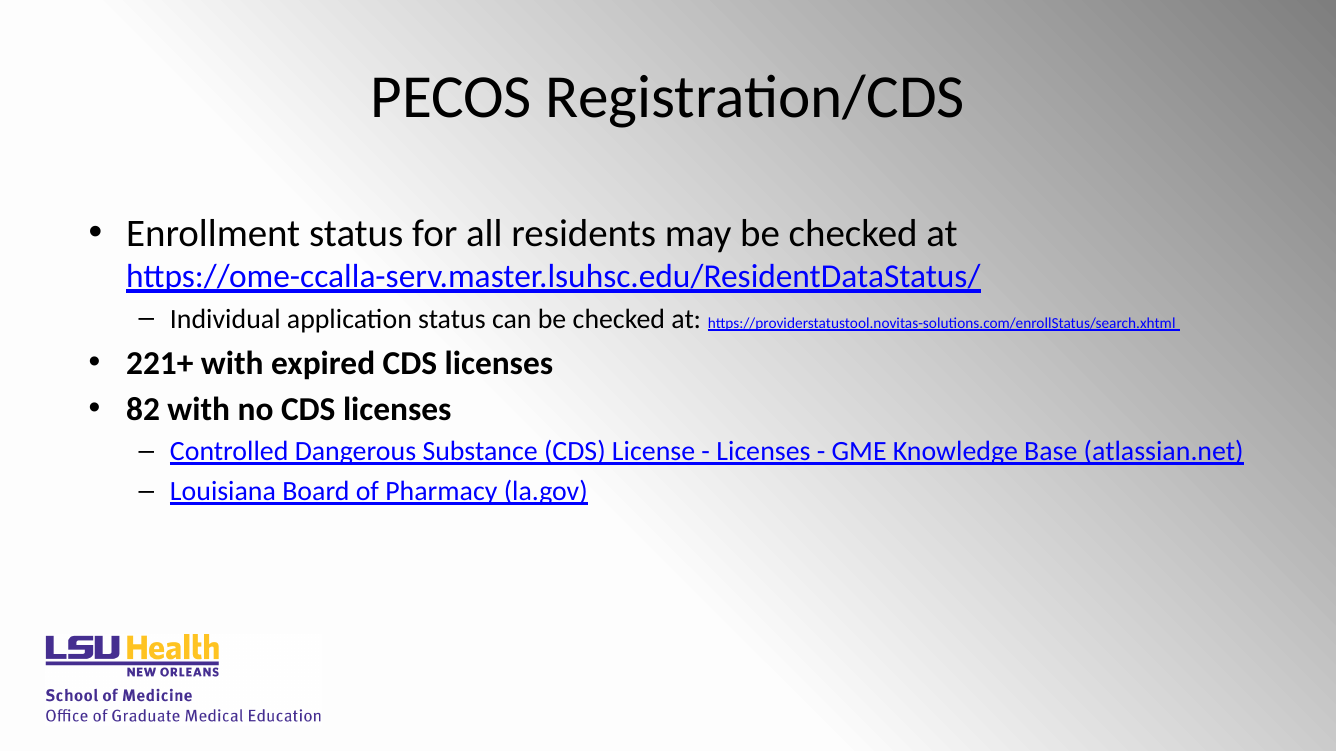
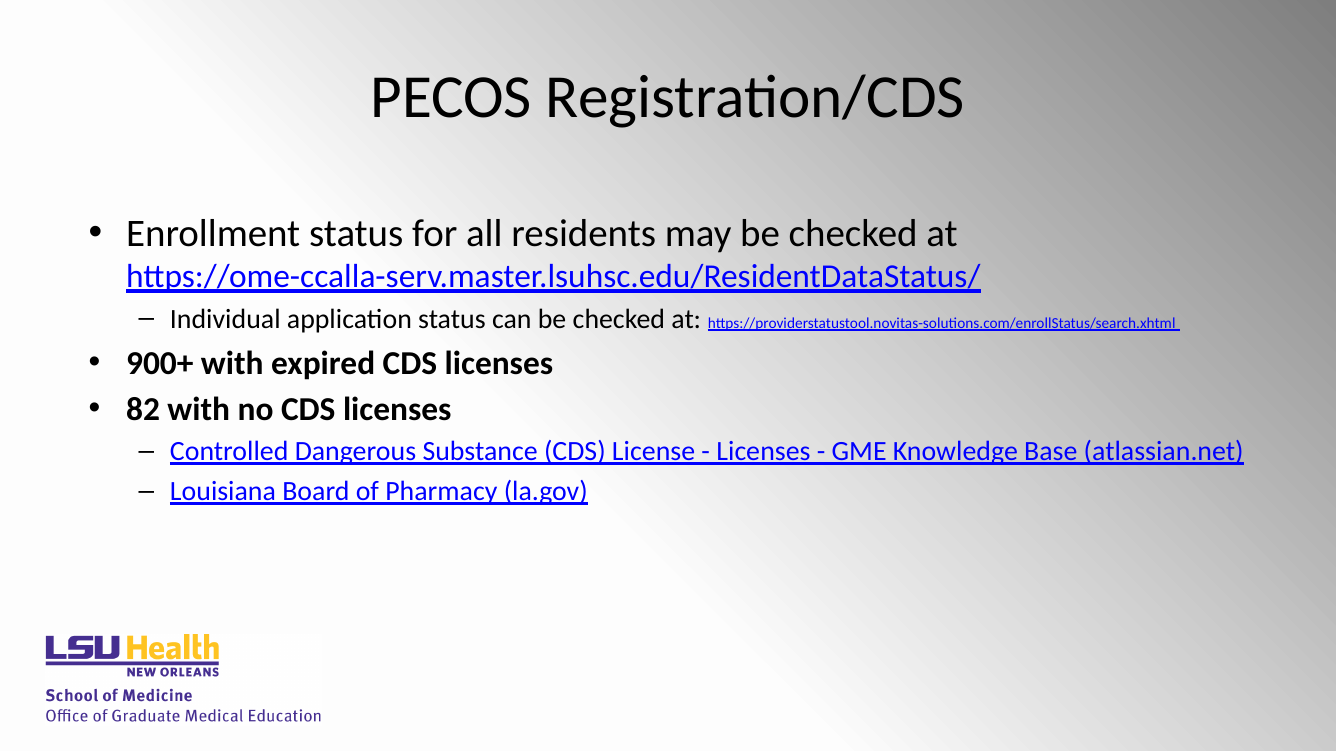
221+: 221+ -> 900+ (160, 363)
